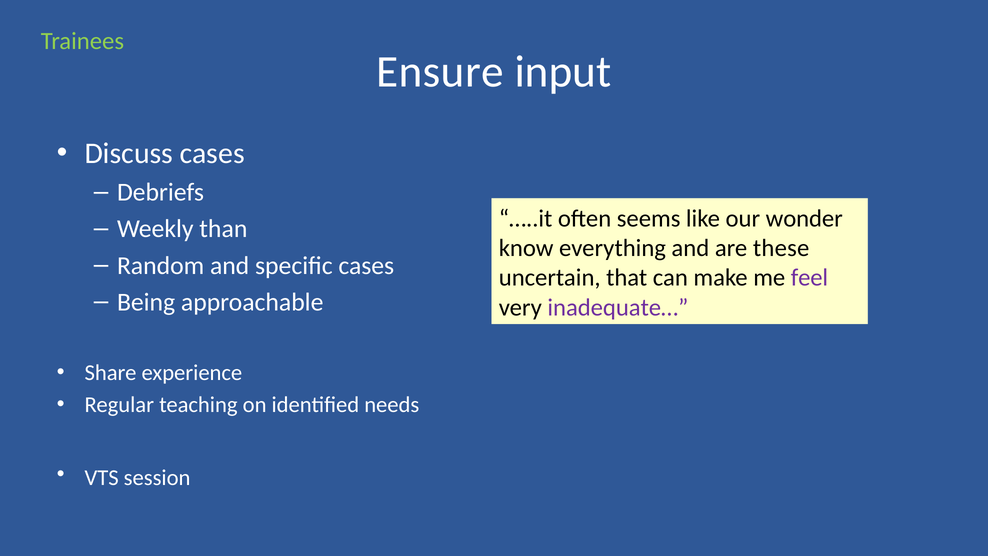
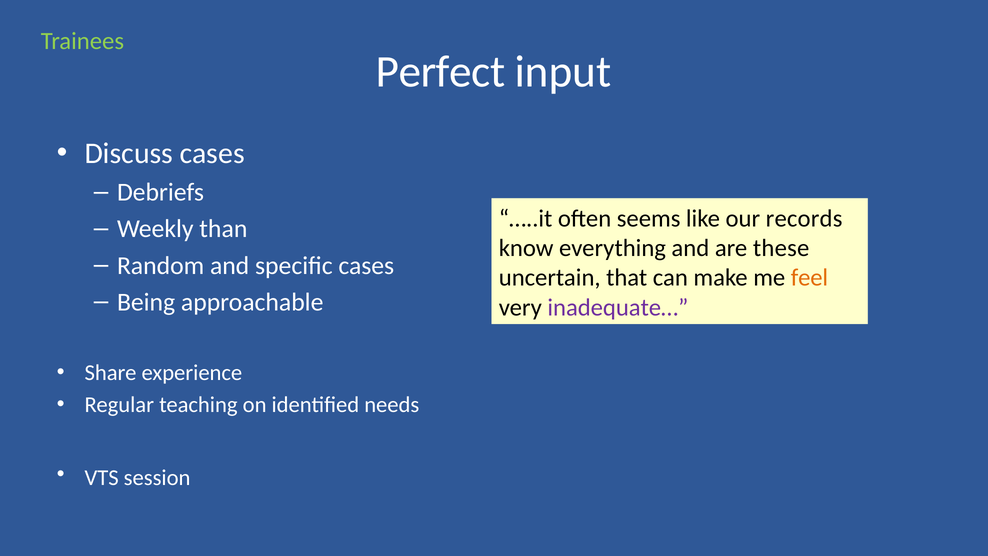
Ensure: Ensure -> Perfect (440, 72)
wonder: wonder -> records (804, 218)
feel colour: purple -> orange (809, 278)
